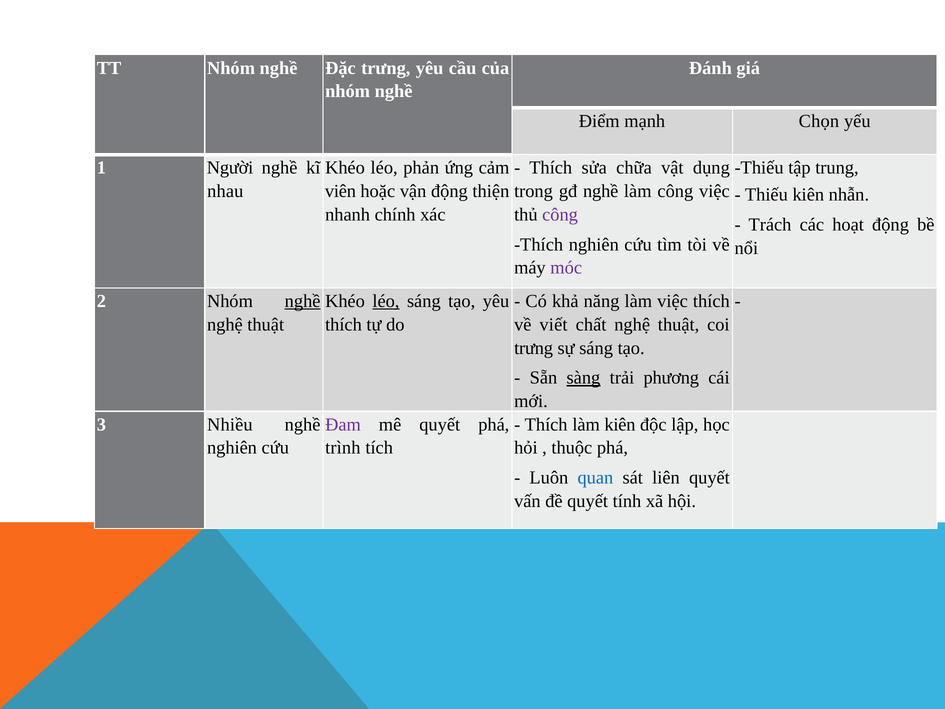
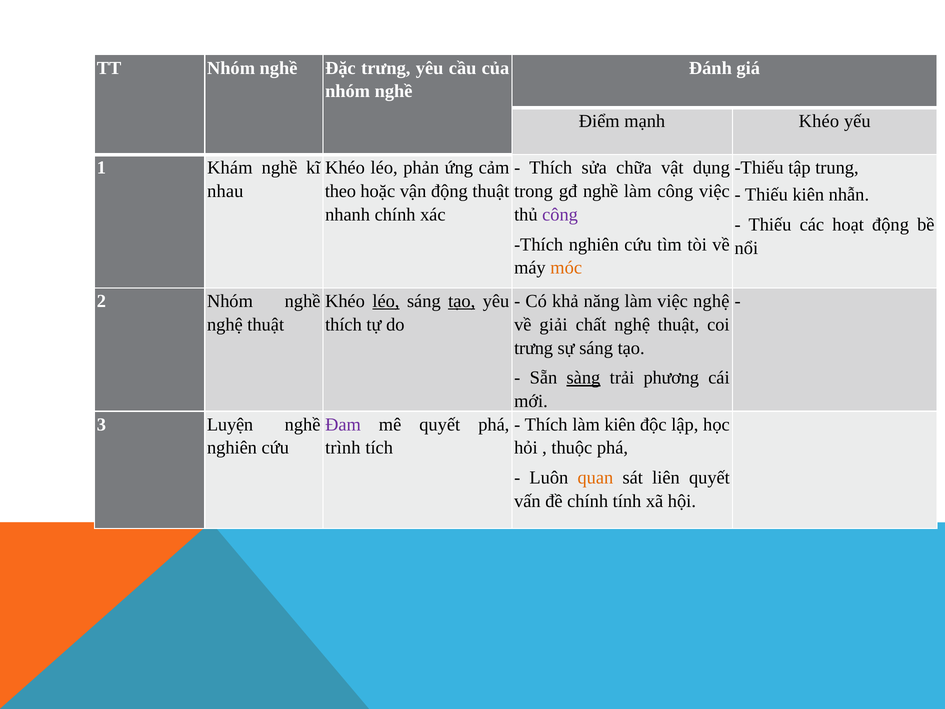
mạnh Chọn: Chọn -> Khéo (819, 121)
Người: Người -> Khám (230, 168)
viên: viên -> theo (340, 191)
động thiện: thiện -> thuật (491, 191)
Trách: Trách -> Thiếu (770, 225)
móc colour: purple -> orange (566, 268)
nghề underline: present -> none (303, 301)
tạo underline: none -> present (462, 301)
việc thích: thích -> nghệ (711, 301)
viết: viết -> giải (554, 324)
Nhiều: Nhiều -> Luyện (230, 424)
quan colour: blue -> orange (595, 478)
đề quyết: quyết -> chính (588, 501)
